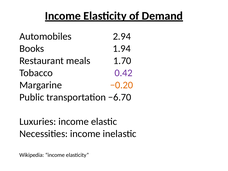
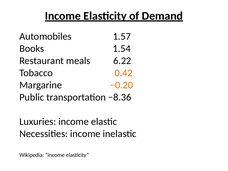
2.94: 2.94 -> 1.57 (122, 36)
1.94: 1.94 -> 1.54 (122, 49)
1.70: 1.70 -> 6.22 (122, 61)
0.42 colour: purple -> orange (124, 73)
−6.70: −6.70 -> −8.36 (120, 97)
